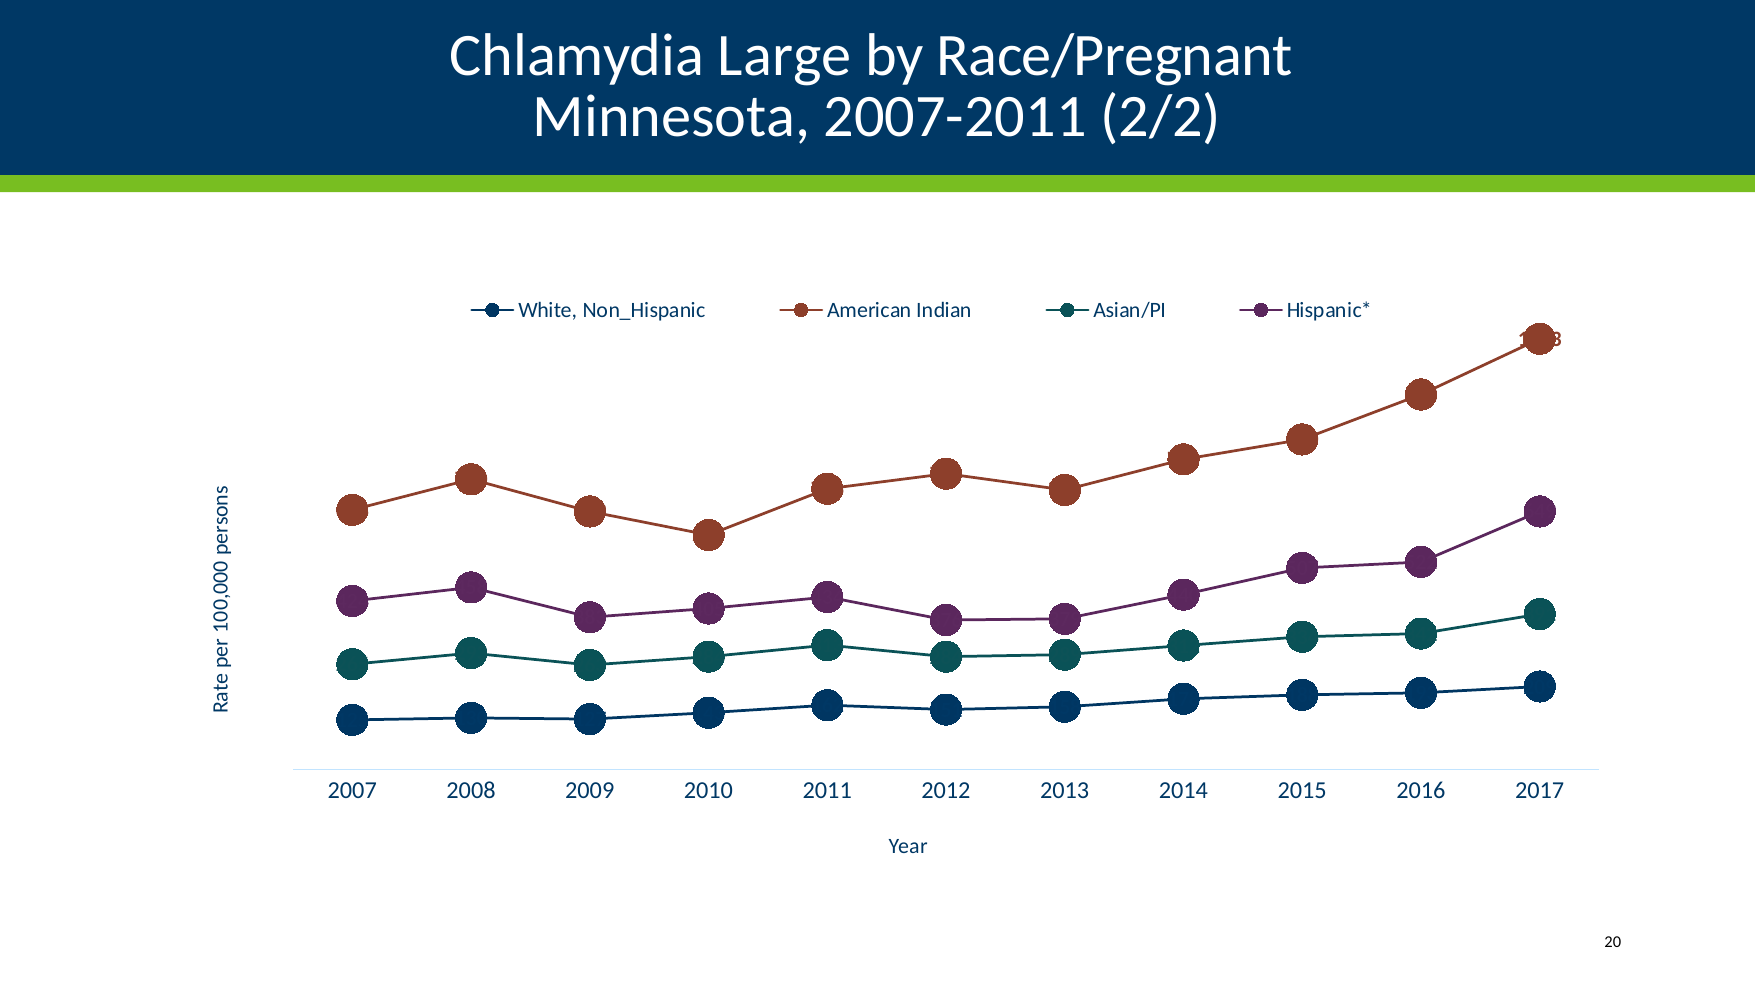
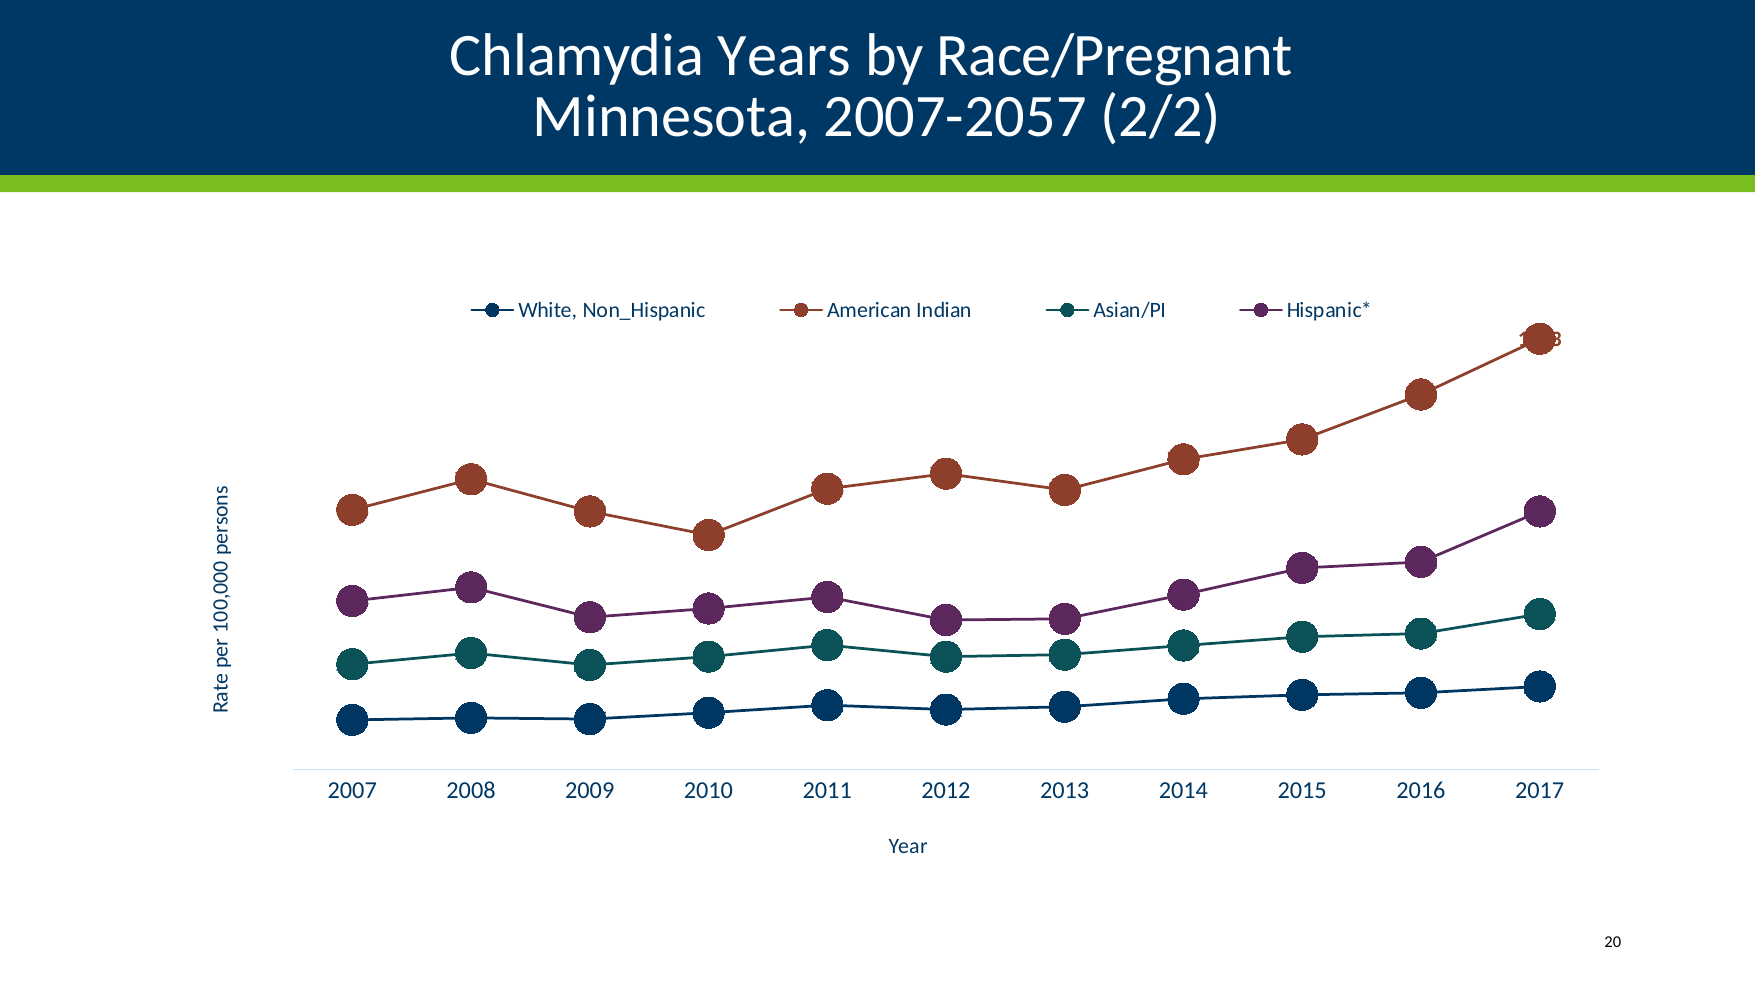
Large: Large -> Years (785, 55)
2007-2011: 2007-2011 -> 2007-2057 (955, 117)
